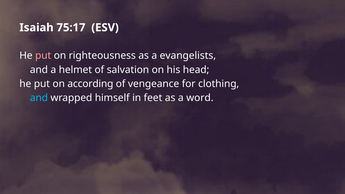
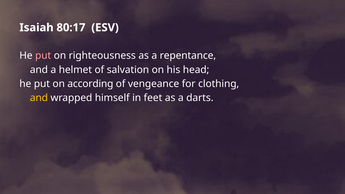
75:17: 75:17 -> 80:17 (71, 28)
evangelists: evangelists -> repentance (188, 56)
and colour: light blue -> yellow (39, 98)
word: word -> darts (200, 98)
